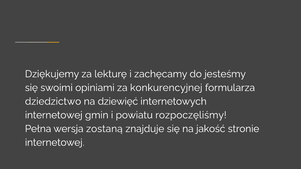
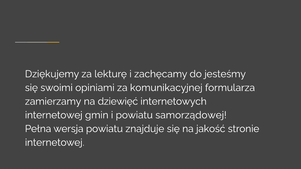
konkurencyjnej: konkurencyjnej -> komunikacyjnej (166, 88)
dziedzictwo: dziedzictwo -> zamierzamy (53, 102)
rozpoczęliśmy: rozpoczęliśmy -> samorządowej (191, 115)
wersja zostaną: zostaną -> powiatu (104, 129)
